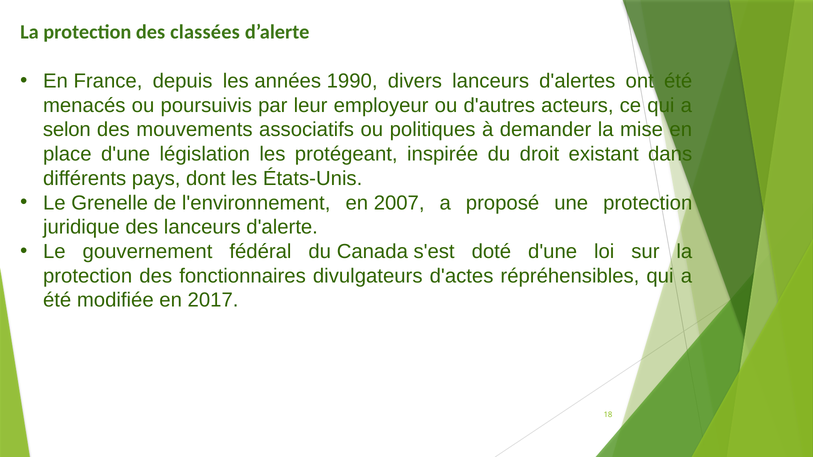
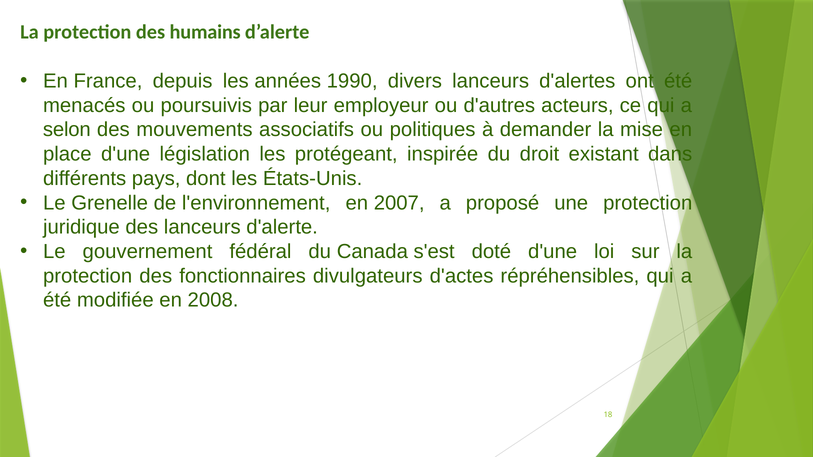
classées: classées -> humains (205, 32)
2017: 2017 -> 2008 (213, 300)
